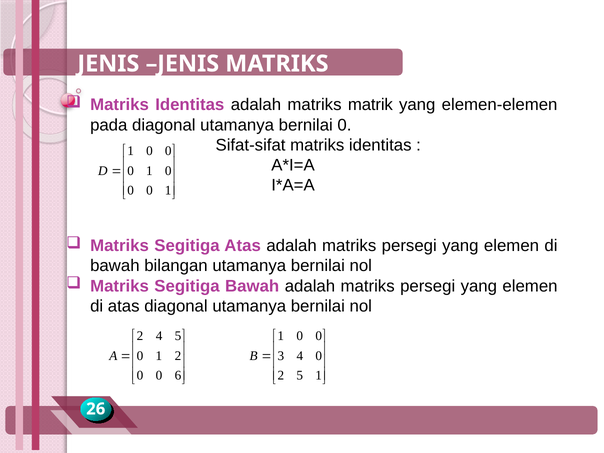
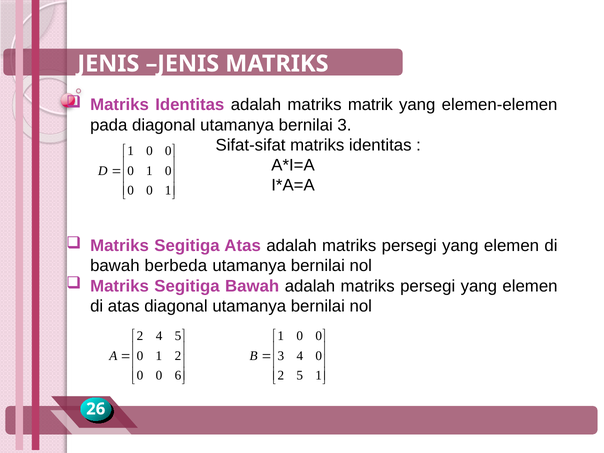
bernilai 0: 0 -> 3 (344, 125)
bilangan: bilangan -> berbeda (176, 266)
